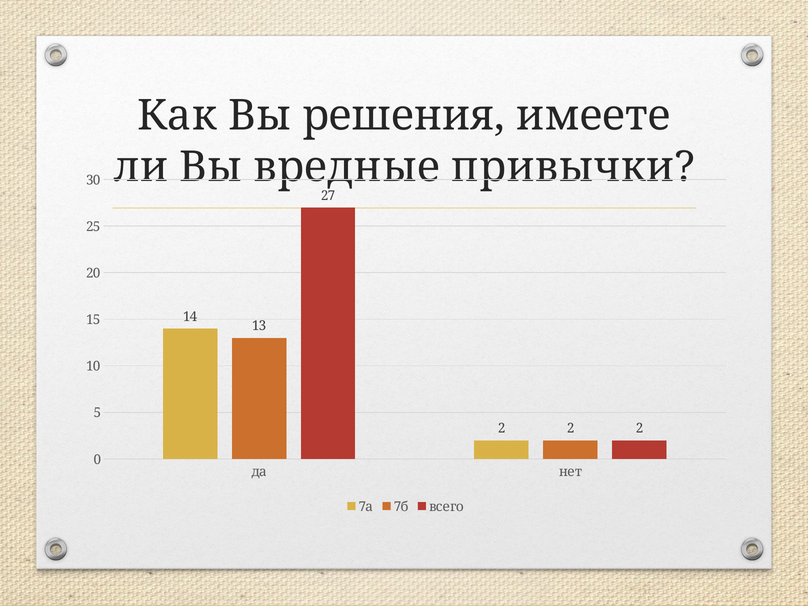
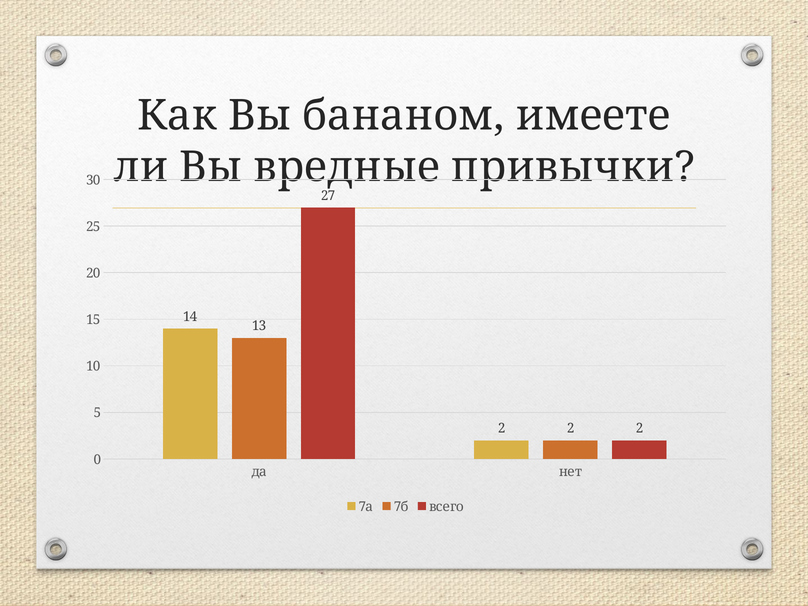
решения: решения -> бананом (403, 116)
